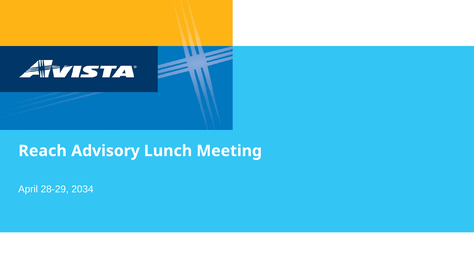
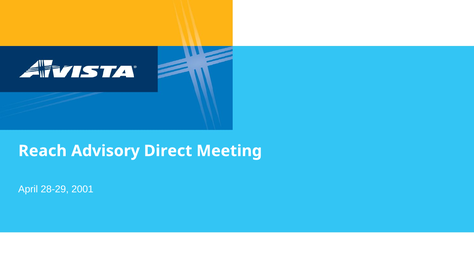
Lunch: Lunch -> Direct (168, 151)
2034: 2034 -> 2001 (82, 189)
